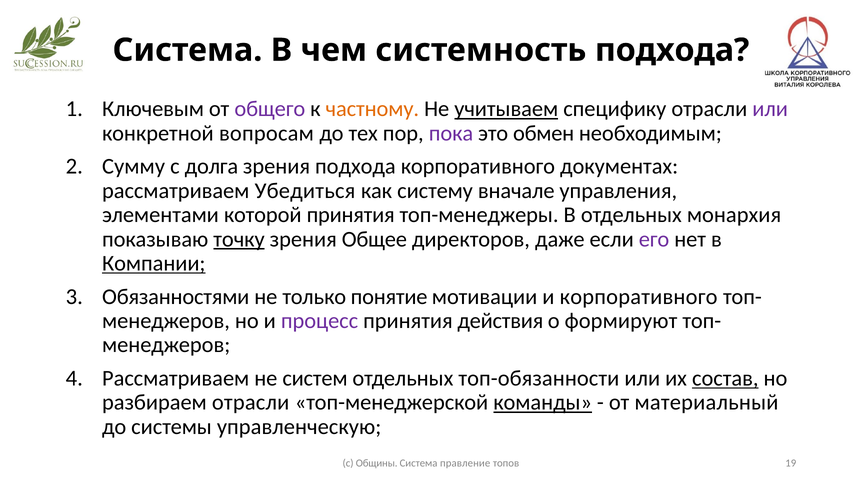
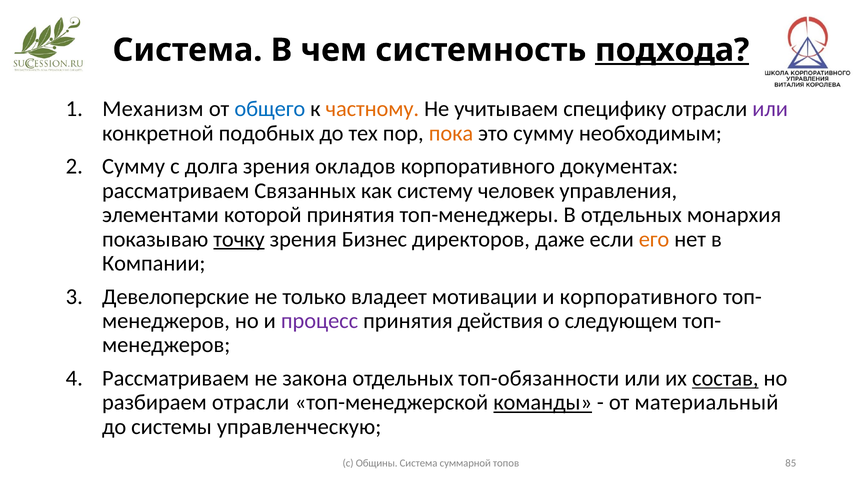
подхода underline: none -> present (672, 50)
Ключевым: Ключевым -> Механизм (153, 109)
общего colour: purple -> blue (270, 109)
учитываем underline: present -> none (506, 109)
вопросам: вопросам -> подобных (267, 133)
пока colour: purple -> orange (451, 133)
это обмен: обмен -> сумму (543, 133)
зрения подхода: подхода -> окладов (355, 166)
Убедиться: Убедиться -> Связанных (305, 191)
вначале: вначале -> человек (516, 191)
Общее: Общее -> Бизнес (374, 239)
его colour: purple -> orange (654, 239)
Компании underline: present -> none (154, 263)
Обязанностями: Обязанностями -> Девелоперские (176, 297)
понятие: понятие -> владеет (389, 297)
формируют: формируют -> следующем (621, 321)
систем: систем -> закона (315, 378)
правление: правление -> суммарной (465, 463)
19: 19 -> 85 (791, 463)
